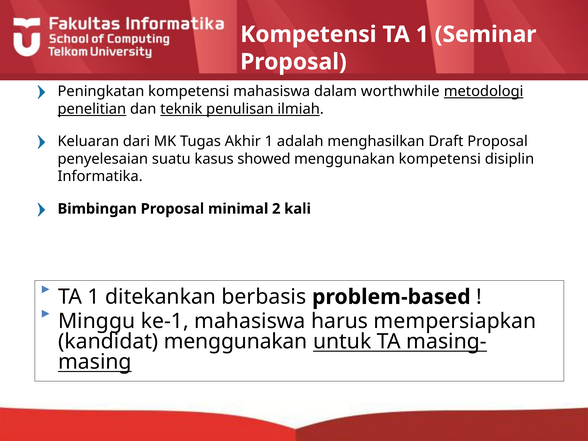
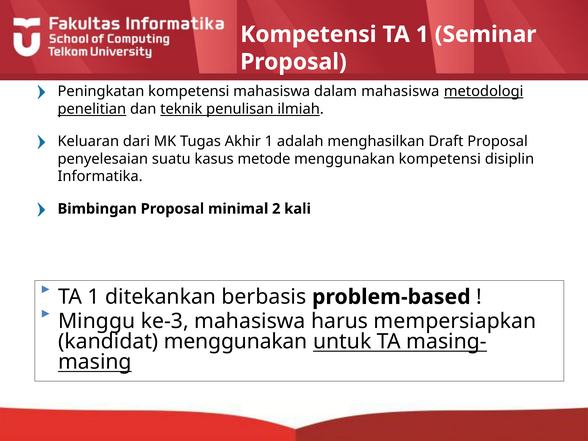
dalam worthwhile: worthwhile -> mahasiswa (400, 91)
showed: showed -> metode (264, 159)
ke-1: ke-1 -> ke-3 (165, 321)
